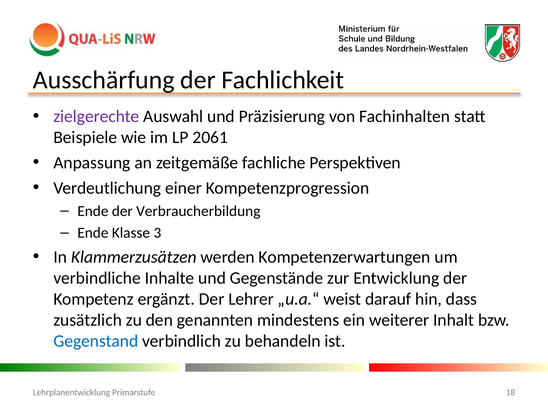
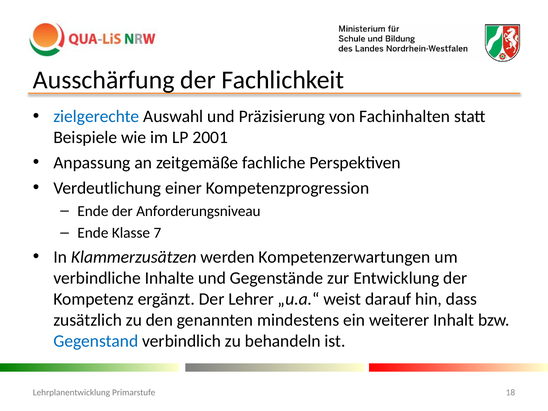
zielgerechte colour: purple -> blue (96, 116)
2061: 2061 -> 2001 (210, 137)
Verbraucherbildung: Verbraucherbildung -> Anforderungsniveau (198, 211)
3: 3 -> 7 (157, 233)
